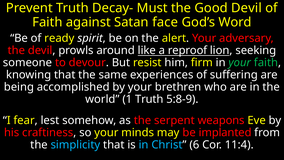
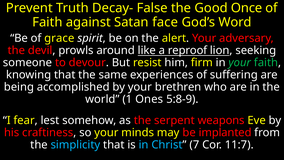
Must: Must -> False (152, 8)
Good Devil: Devil -> Once (247, 8)
ready: ready -> grace (59, 38)
1 Truth: Truth -> Ones (149, 99)
6: 6 -> 7 (194, 144)
11:4: 11:4 -> 11:7 (239, 144)
